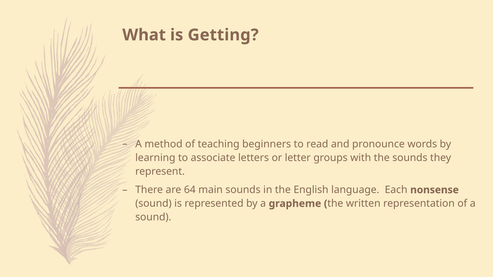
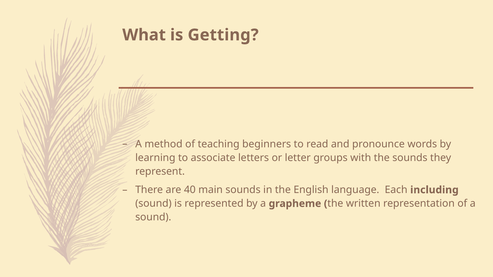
64: 64 -> 40 (190, 190)
nonsense: nonsense -> including (434, 190)
